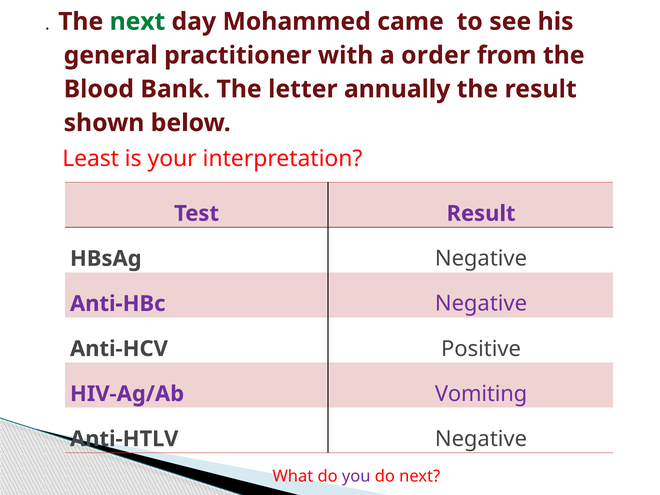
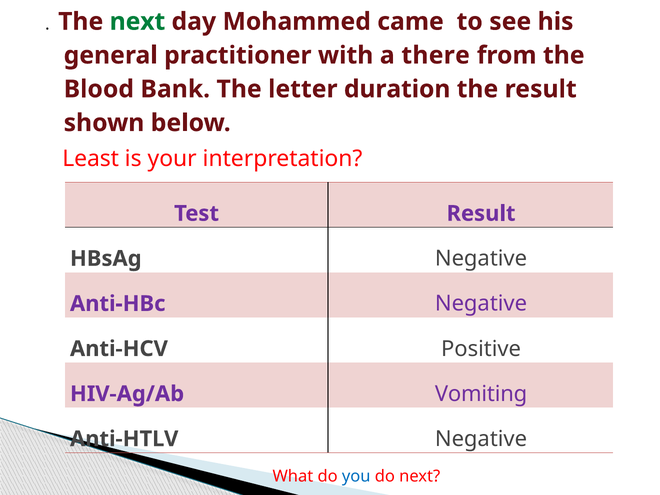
order: order -> there (436, 55)
annually: annually -> duration (397, 89)
you colour: purple -> blue (356, 476)
